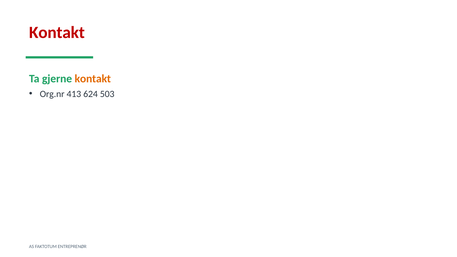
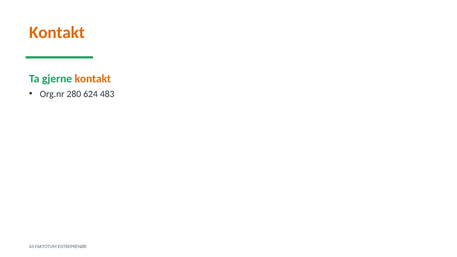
Kontakt colour: red -> orange (57, 33)
413: 413 -> 280 (74, 94)
503: 503 -> 483 (107, 94)
